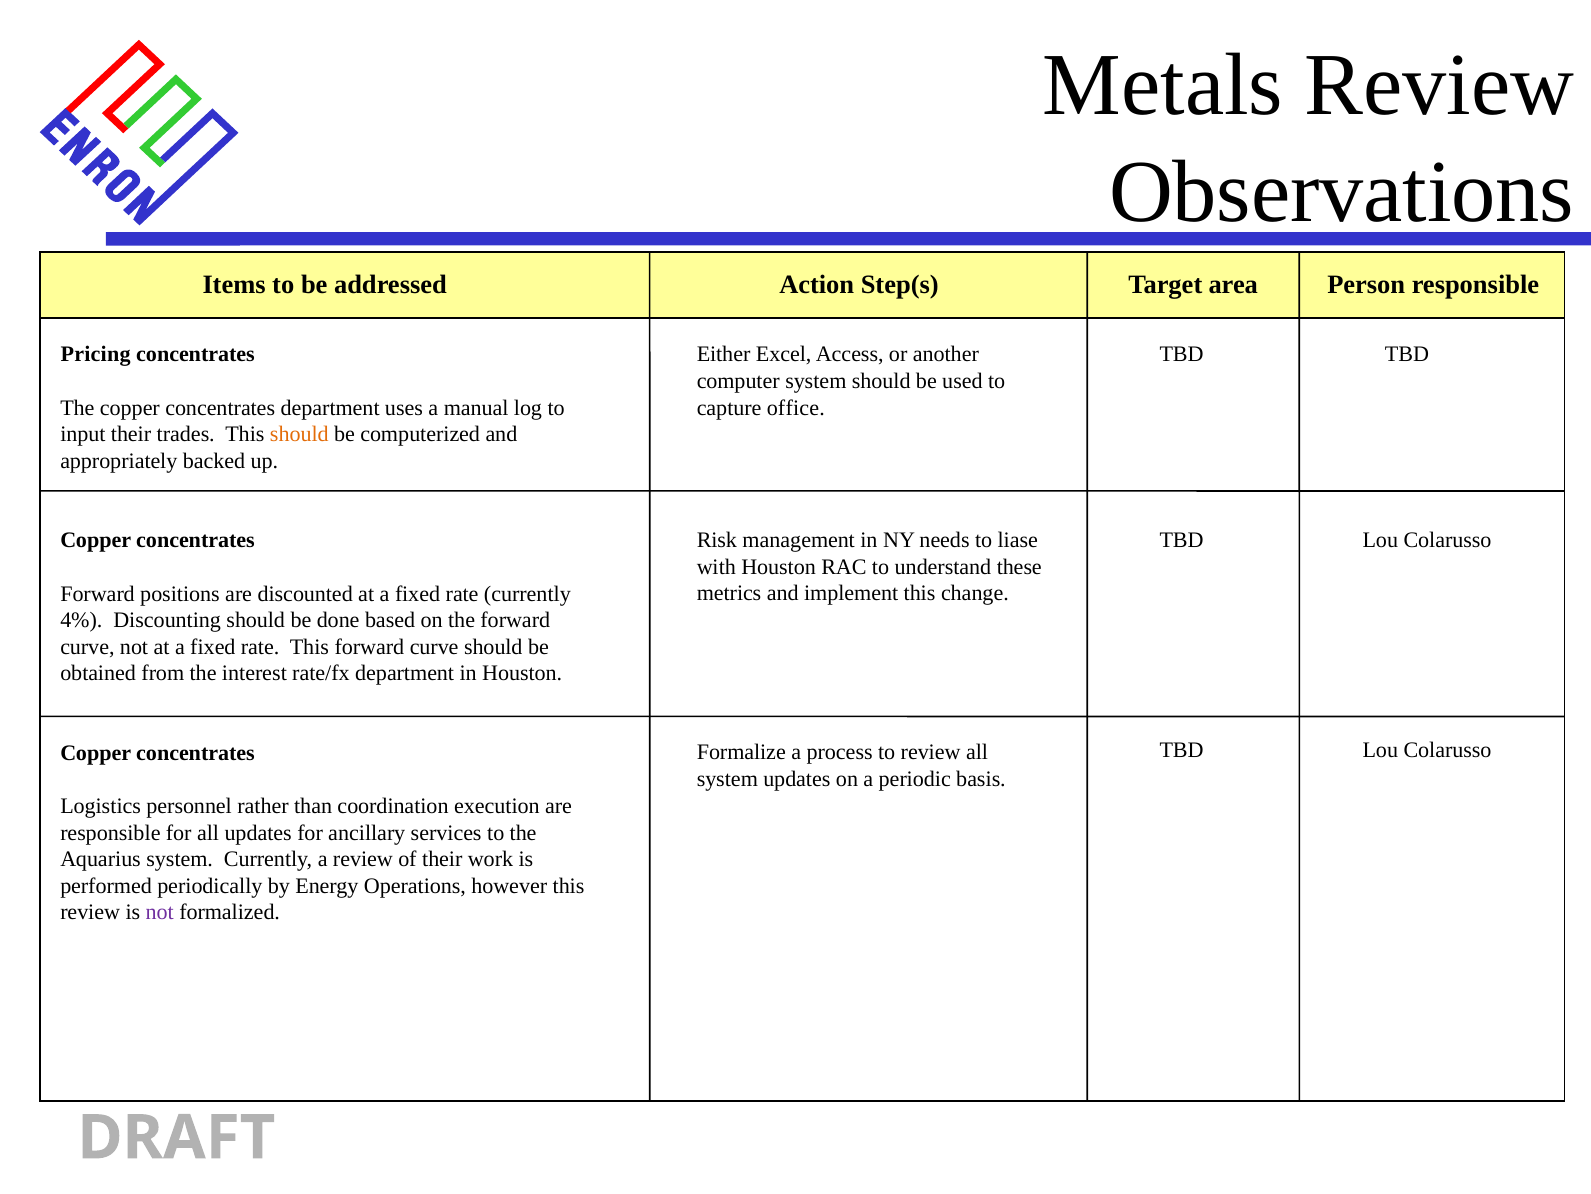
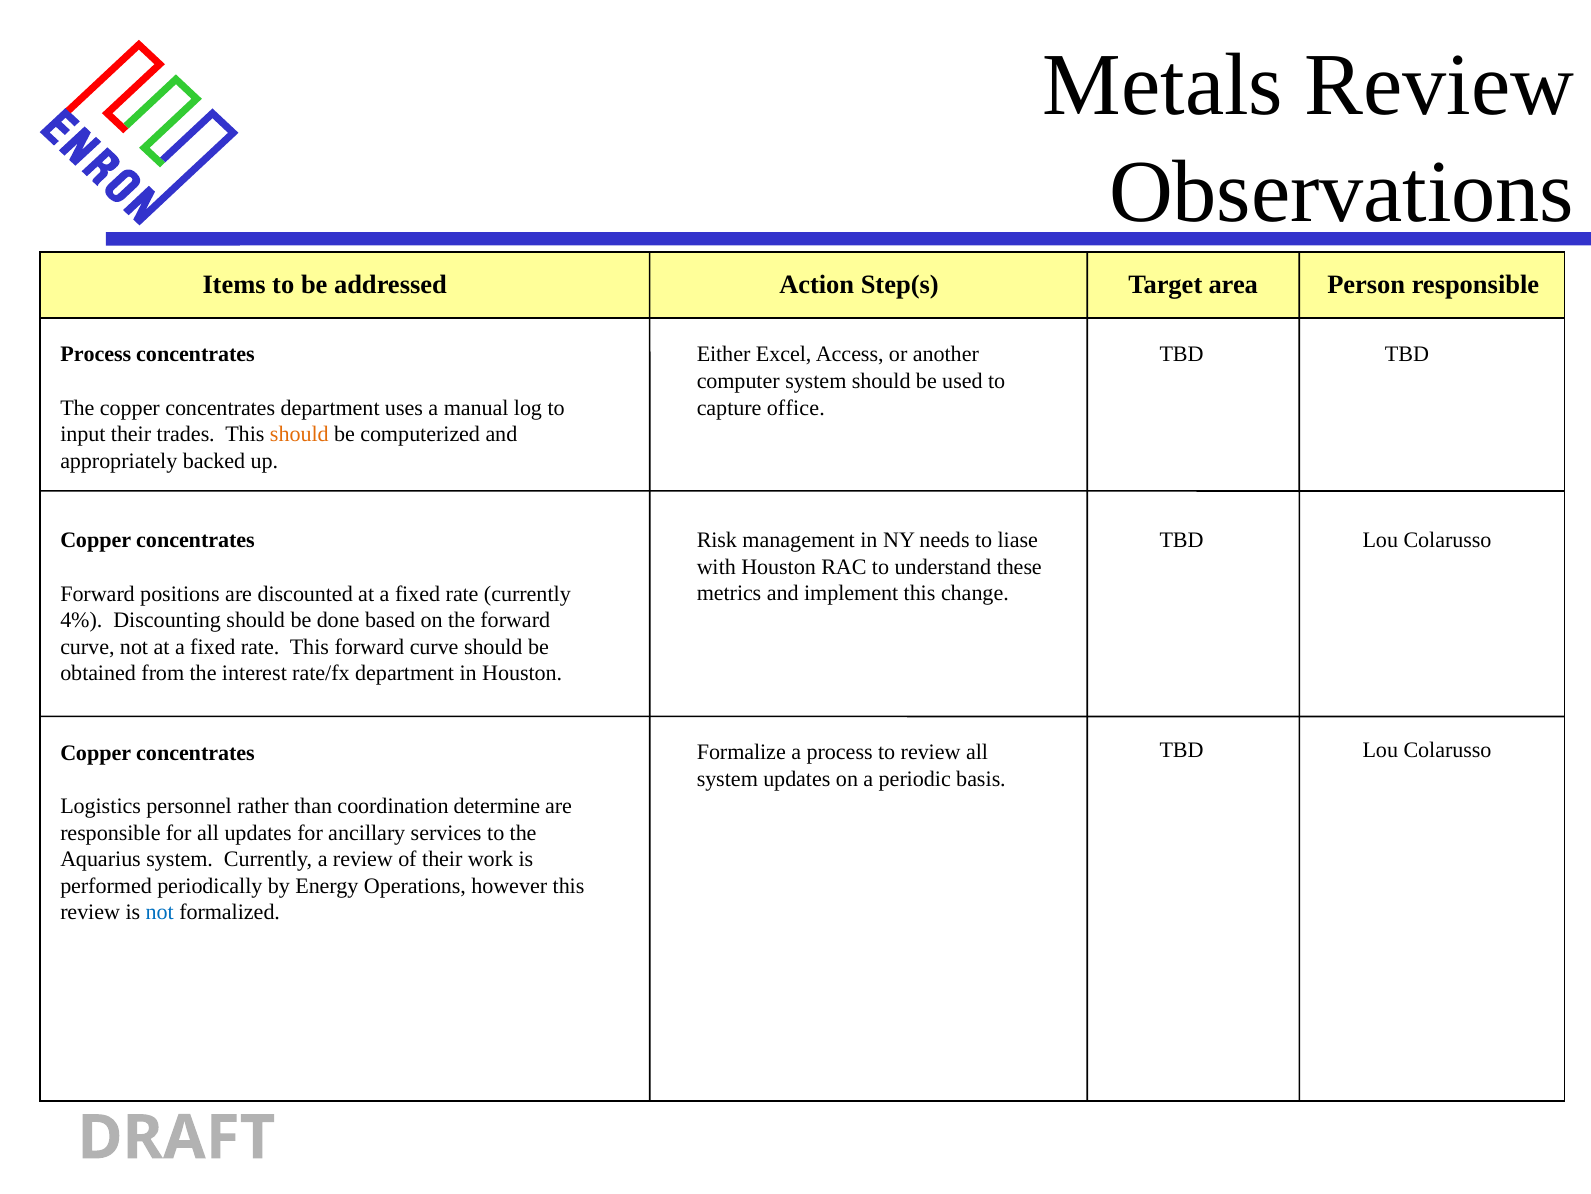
Pricing: Pricing -> Process (96, 354)
execution: execution -> determine (497, 806)
not colour: purple -> blue (160, 912)
